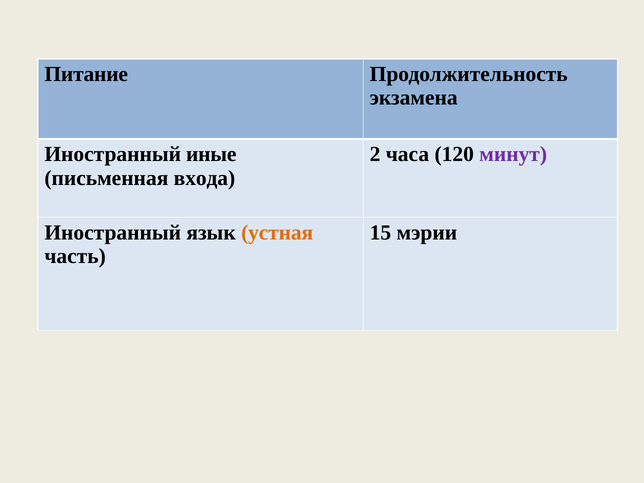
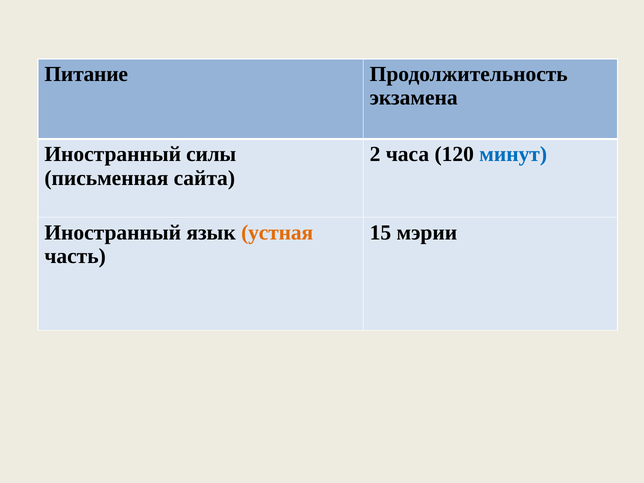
иные: иные -> силы (211, 154)
минут colour: purple -> blue (513, 154)
входа: входа -> сайта (204, 178)
